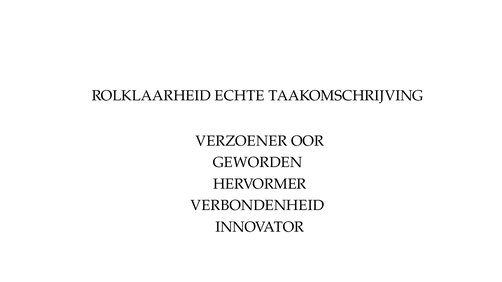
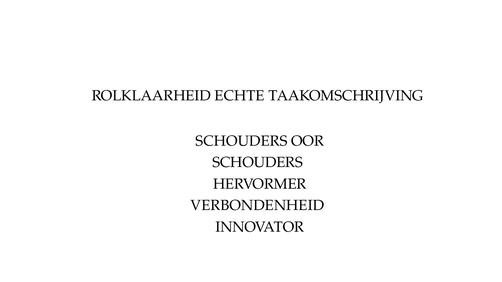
VERZOENER: VERZOENER -> SCHOUDERS (241, 141)
GEWORDEN: GEWORDEN -> SCHOUDERS (258, 163)
